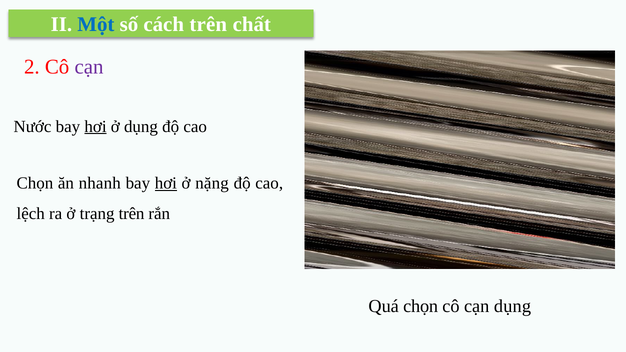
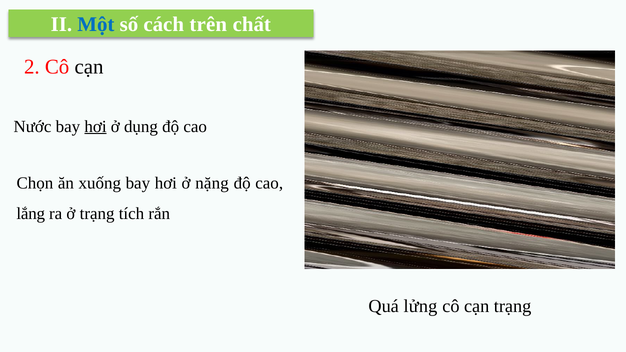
cạn colour: purple -> black (89, 67)
nhanh: nhanh -> xuống (100, 183)
hơi underline: present -> none (166, 183)
lệch: lệch -> lắng (31, 214)
trạng trên: trên -> tích (131, 214)
Quá chọn: chọn -> lửng (420, 307)
cạn dụng: dụng -> trạng (513, 307)
